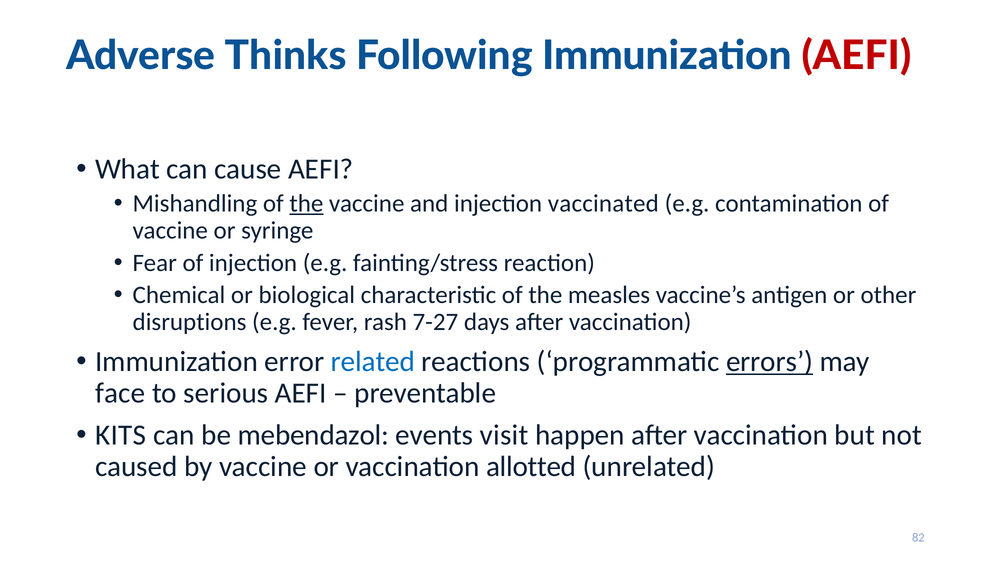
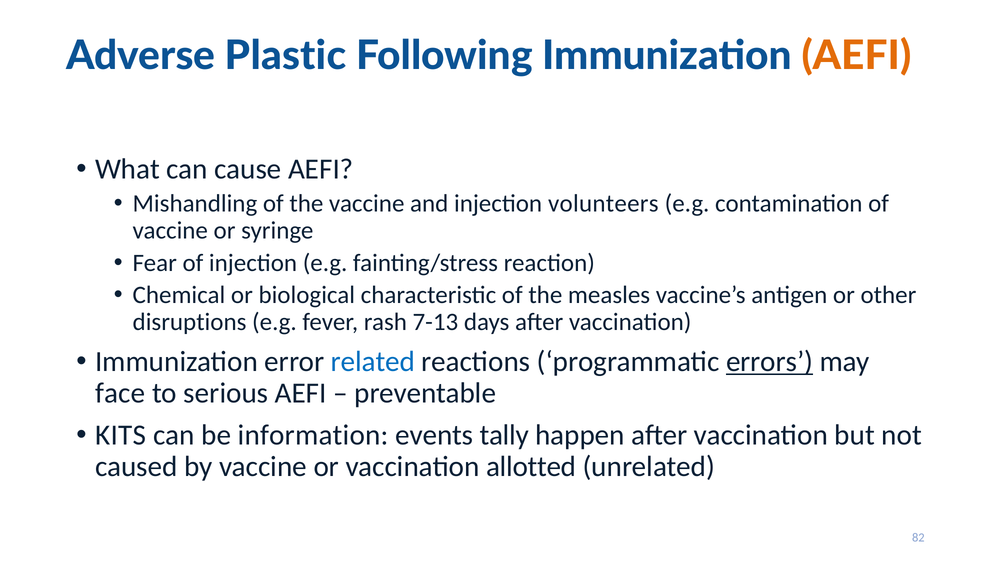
Thinks: Thinks -> Plastic (286, 56)
AEFI colour: red -> orange (856, 56)
the underline: present -> none (306, 204)
vaccinated: vaccinated -> volunteers (603, 204)
7-27: 7-27 -> 7-13 (435, 322)
mebendazol: mebendazol -> information (313, 435)
visit: visit -> tally (504, 435)
